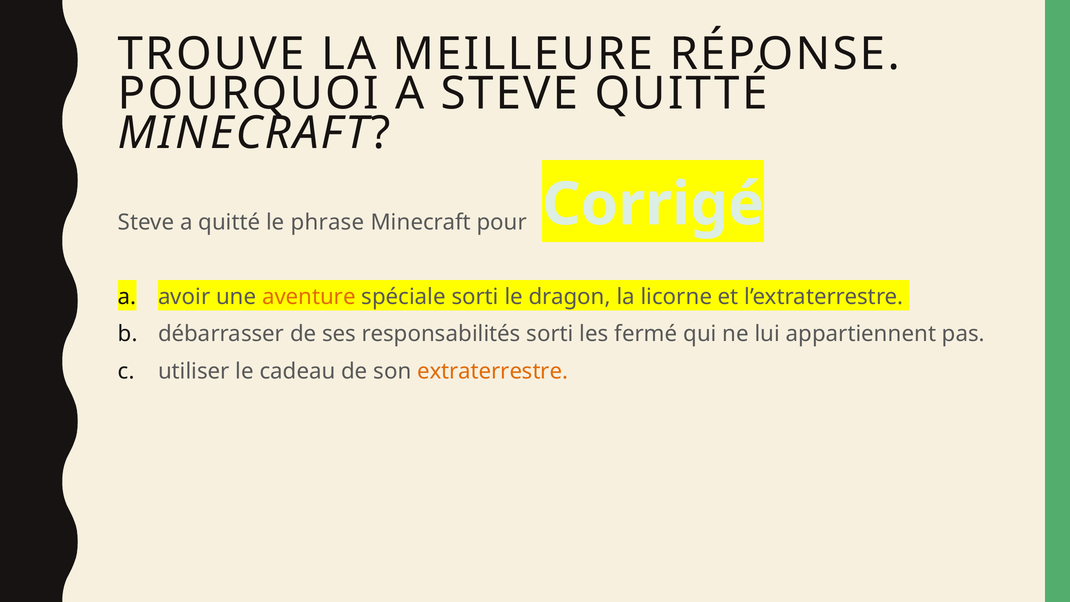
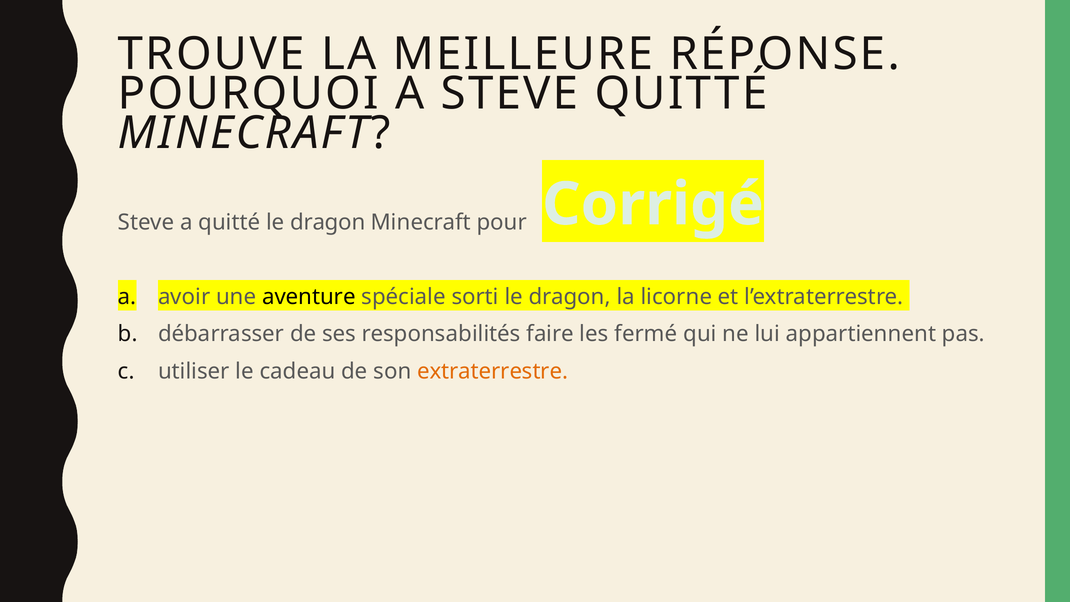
quitté le phrase: phrase -> dragon (328, 222)
aventure colour: orange -> black (309, 297)
responsabilités sorti: sorti -> faire (550, 334)
